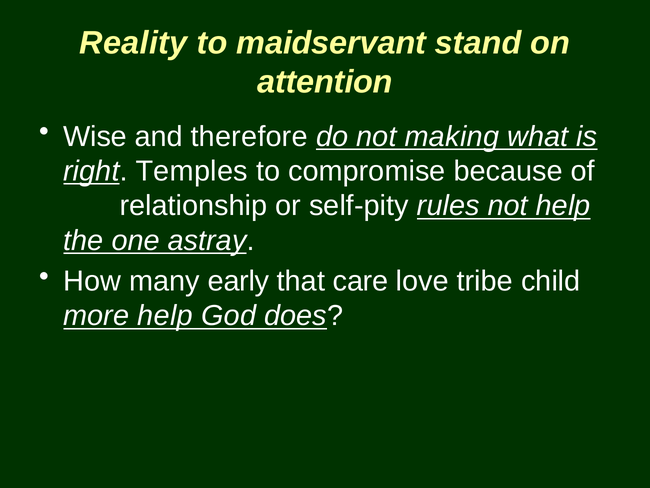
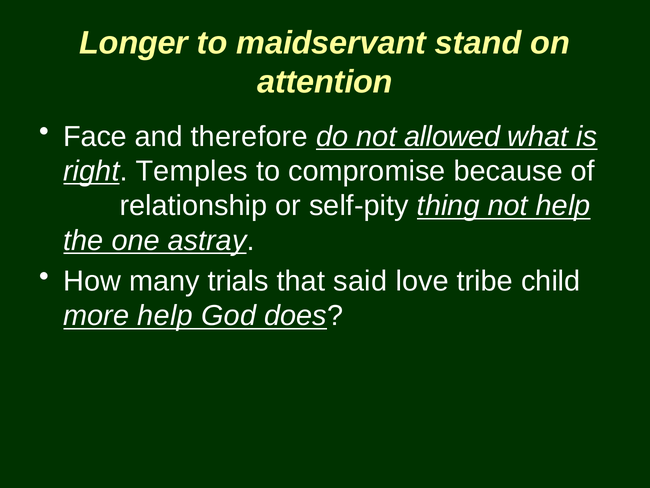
Reality: Reality -> Longer (134, 43)
Wise: Wise -> Face (95, 136)
making: making -> allowed (452, 136)
rules: rules -> thing (448, 206)
early: early -> trials (238, 281)
care: care -> said (360, 281)
